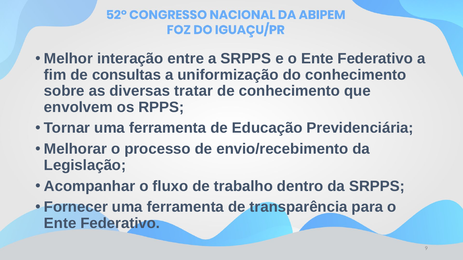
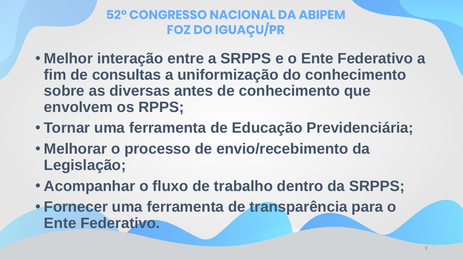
tratar: tratar -> antes (194, 91)
